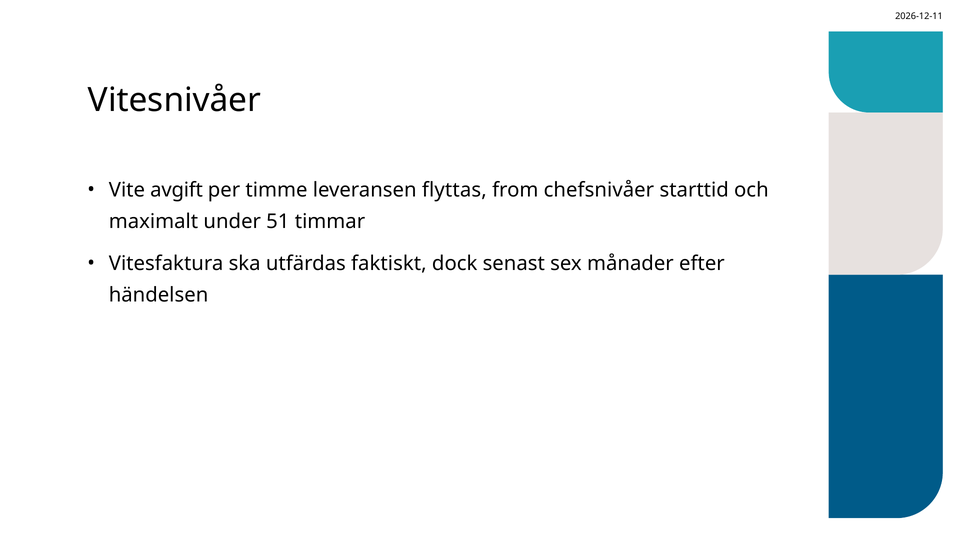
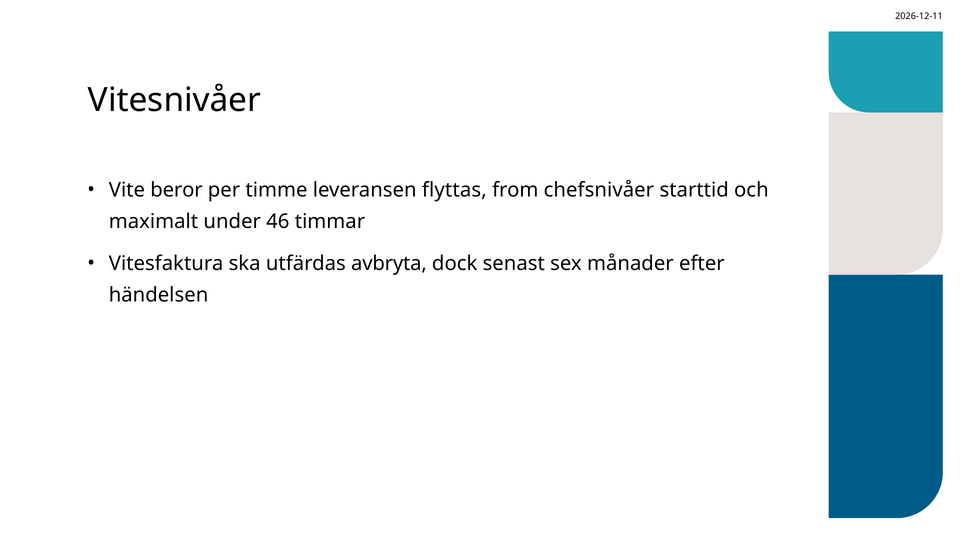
avgift: avgift -> beror (177, 190)
51: 51 -> 46 (278, 221)
faktiskt: faktiskt -> avbryta (389, 263)
